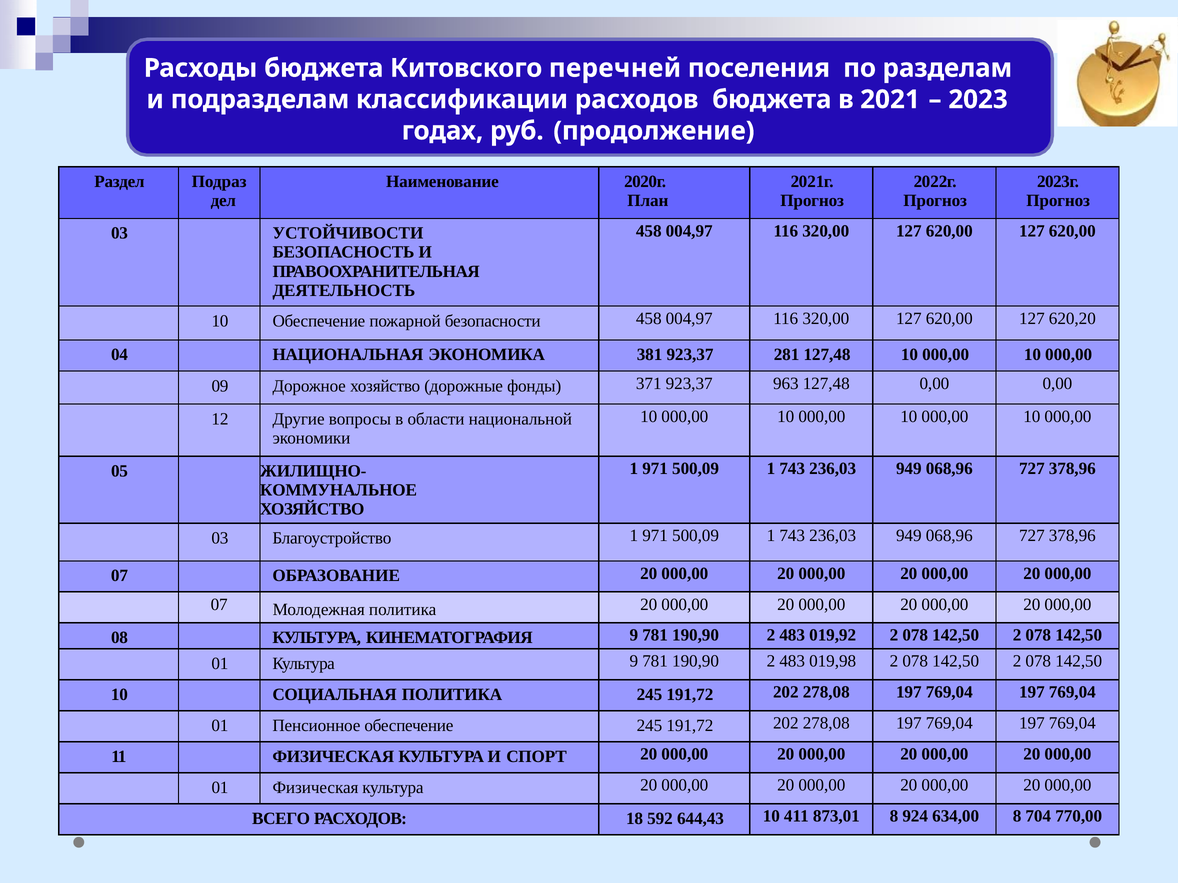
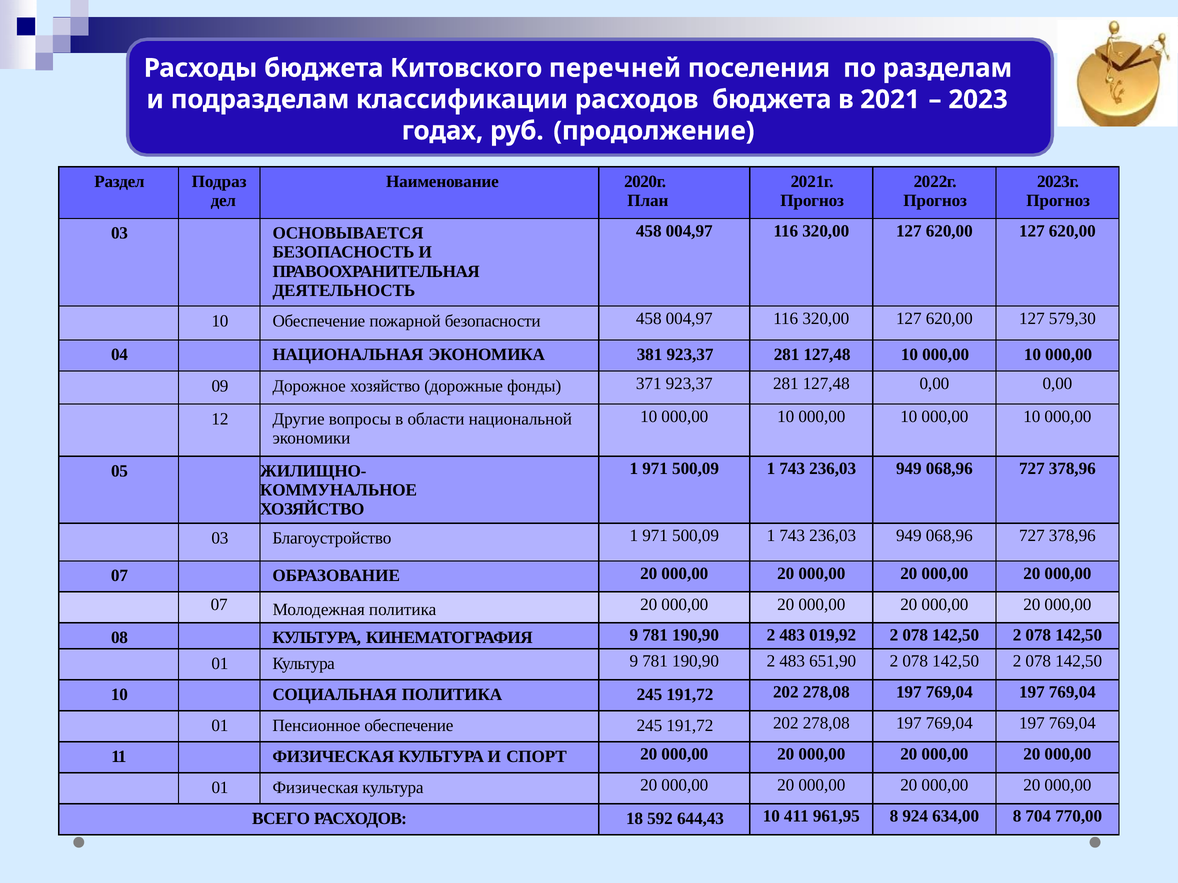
УСТОЙЧИВОСТИ: УСТОЙЧИВОСТИ -> ОСНОВЫВАЕТСЯ (348, 233)
620,20: 620,20 -> 579,30 (1072, 319)
371 923,37 963: 963 -> 281 (786, 384)
019,98: 019,98 -> 651,90 (833, 662)
873,01: 873,01 -> 961,95 (836, 817)
